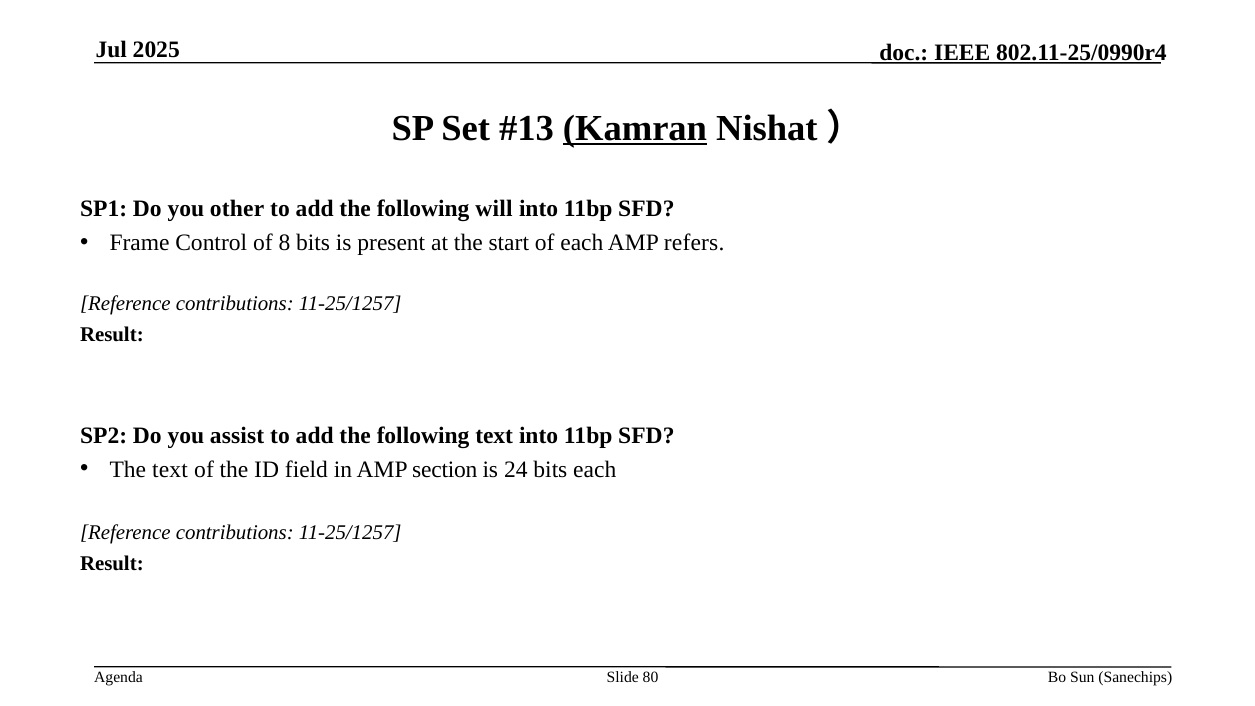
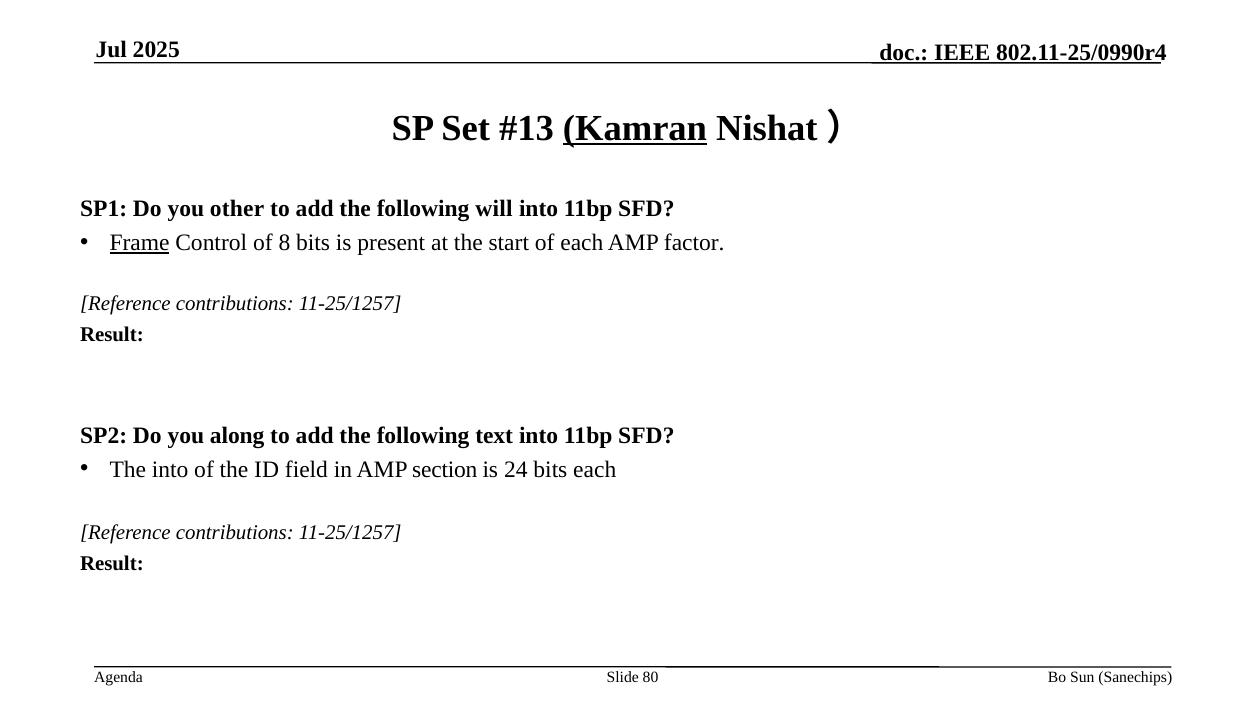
Frame underline: none -> present (139, 243)
refers: refers -> factor (694, 243)
assist: assist -> along (237, 435)
The text: text -> into (170, 469)
